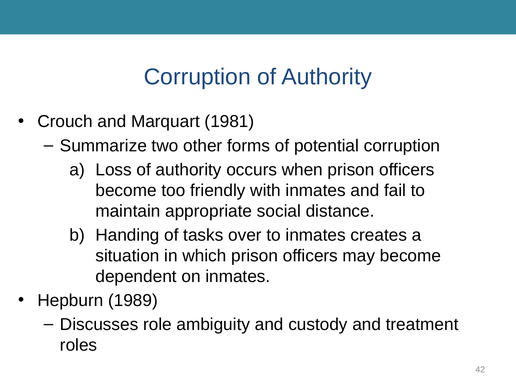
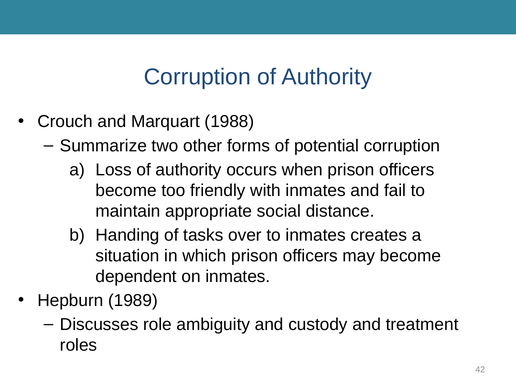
1981: 1981 -> 1988 (229, 122)
